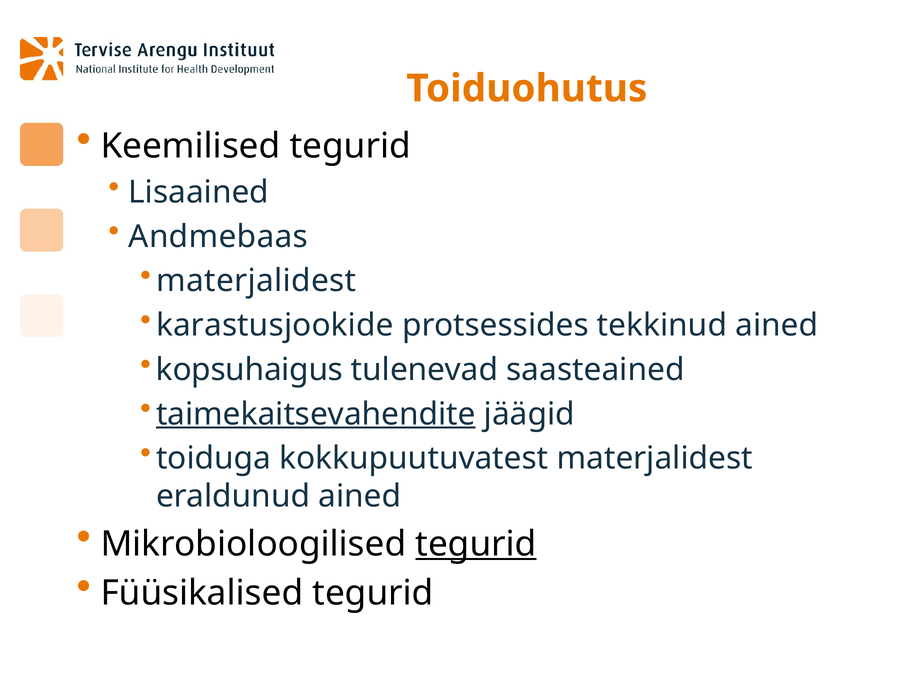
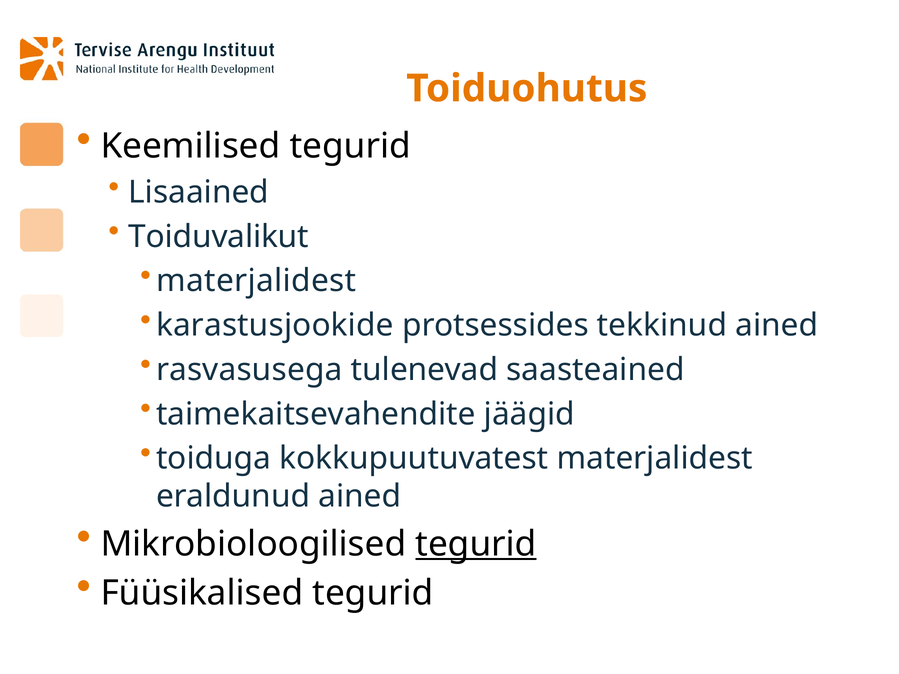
Andmebaas: Andmebaas -> Toiduvalikut (219, 237)
kopsuhaigus: kopsuhaigus -> rasvasusega (249, 370)
taimekaitsevahendite underline: present -> none (316, 414)
